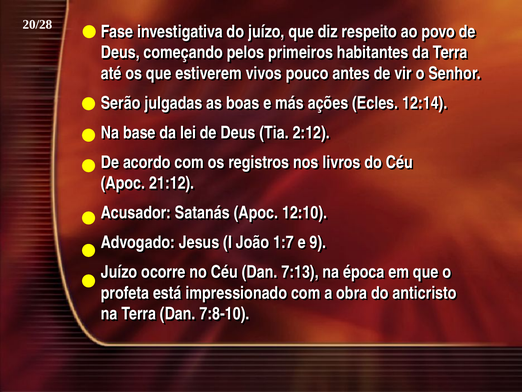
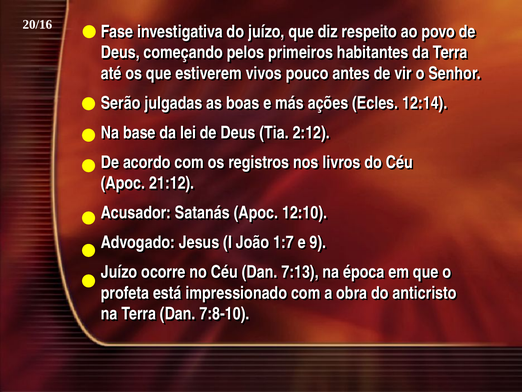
20/28: 20/28 -> 20/16 (37, 24)
